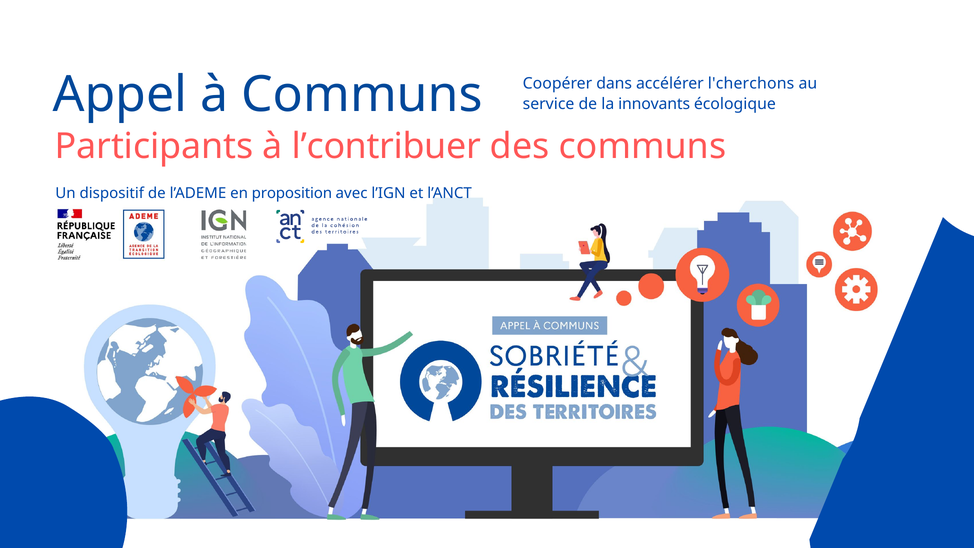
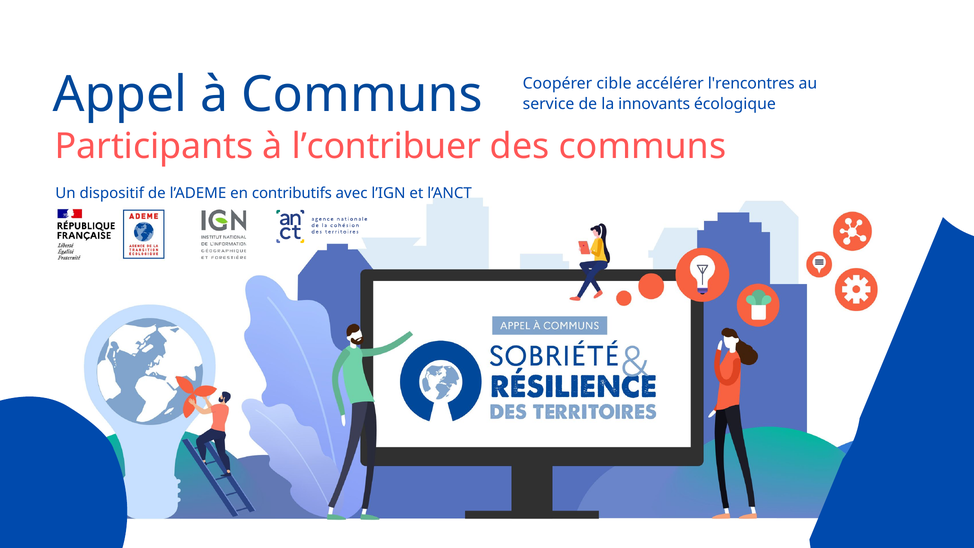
dans: dans -> cible (614, 83)
l'cherchons: l'cherchons -> l'rencontres (751, 83)
proposition: proposition -> contributifs (292, 193)
